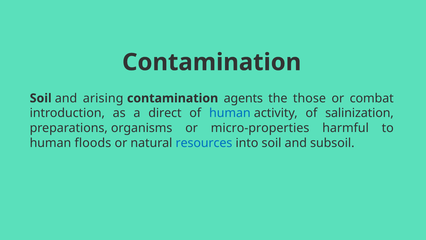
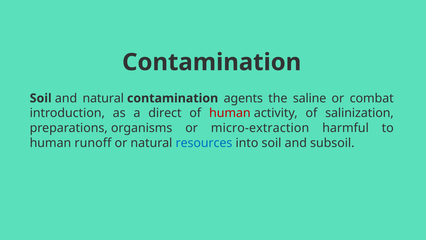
and arising: arising -> natural (103, 98)
those: those -> saline (310, 98)
human colour: blue -> red (230, 113)
micro-properties: micro-properties -> micro-extraction (260, 128)
floods: floods -> runoff (93, 143)
